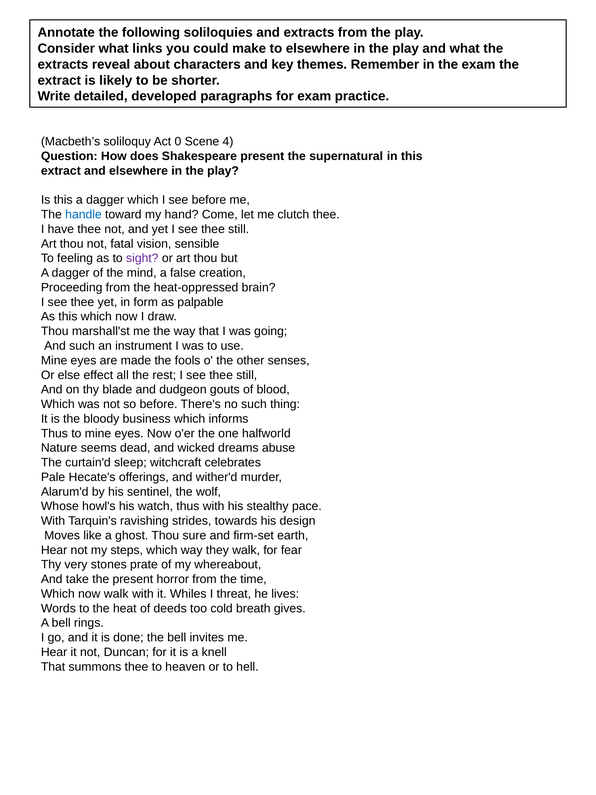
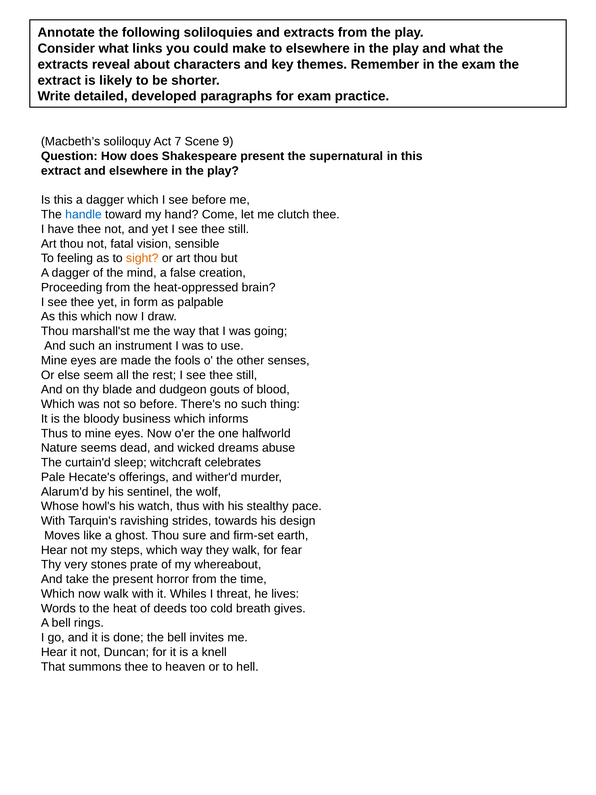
0: 0 -> 7 (178, 142)
4: 4 -> 9 (228, 142)
sight colour: purple -> orange (142, 258)
effect: effect -> seem (98, 375)
